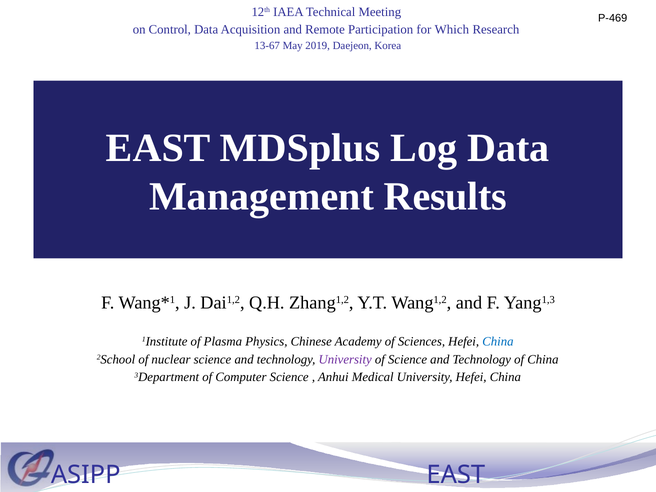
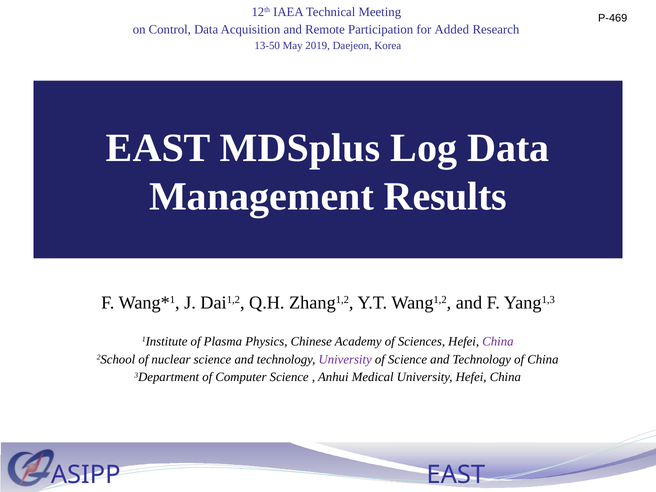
Which: Which -> Added (452, 29)
13-67: 13-67 -> 13-50 (267, 45)
China colour: blue -> purple (498, 341)
